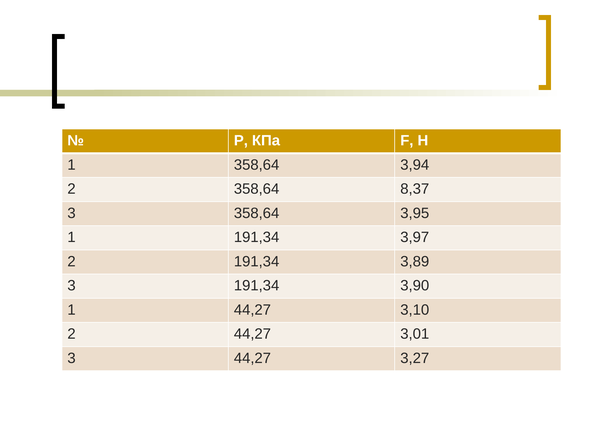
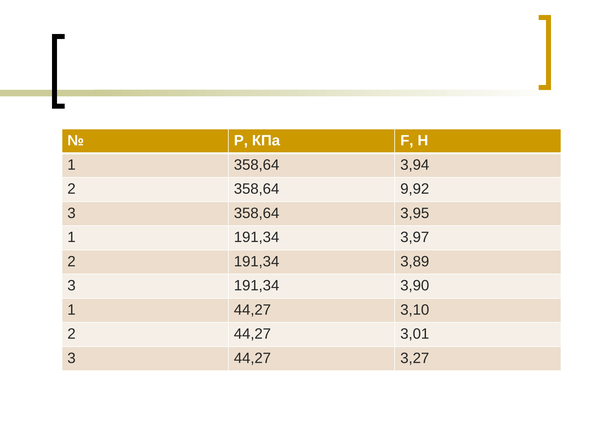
8,37: 8,37 -> 9,92 (415, 189)
